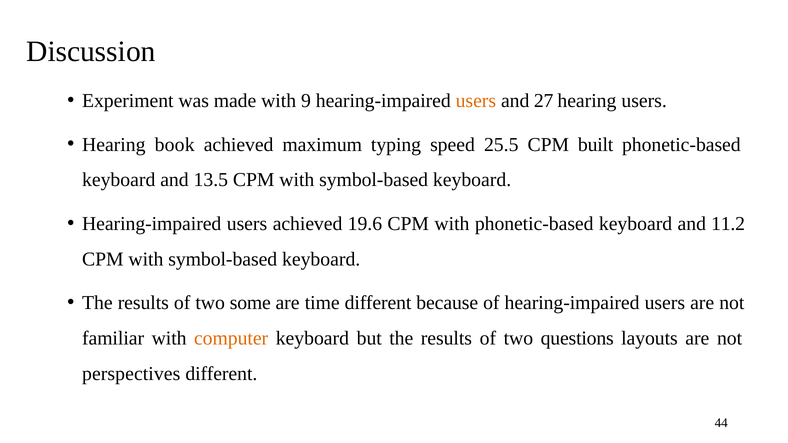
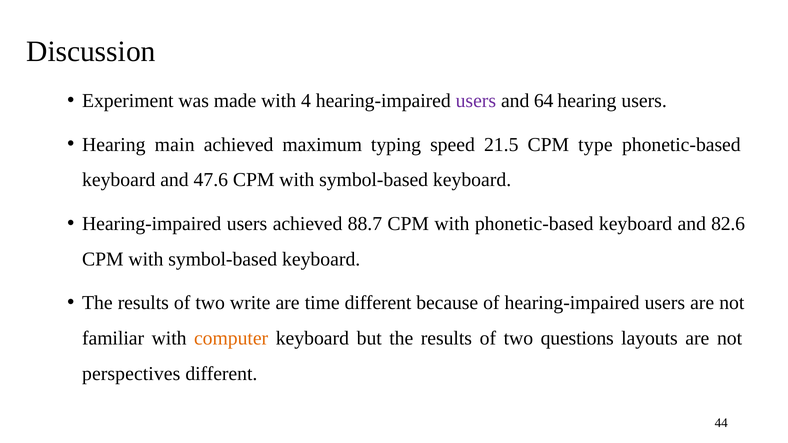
9: 9 -> 4 (306, 101)
users colour: orange -> purple (476, 101)
27: 27 -> 64 (544, 101)
book: book -> main (175, 145)
25.5: 25.5 -> 21.5 (501, 145)
built: built -> type (595, 145)
13.5: 13.5 -> 47.6 (211, 180)
19.6: 19.6 -> 88.7 (365, 224)
11.2: 11.2 -> 82.6 (728, 224)
some: some -> write (250, 303)
